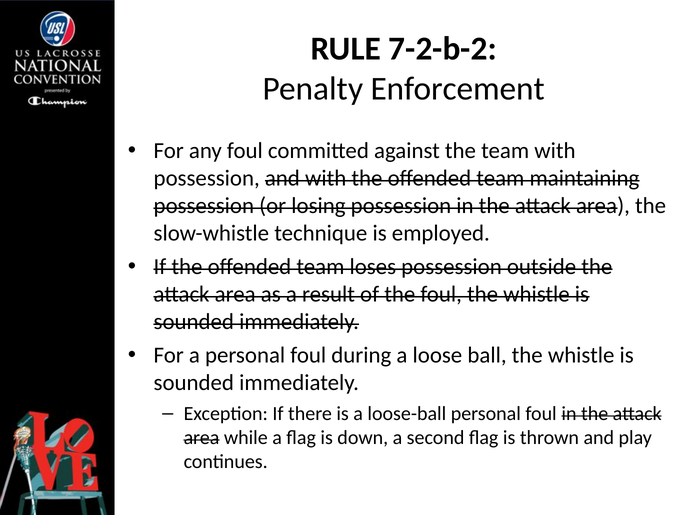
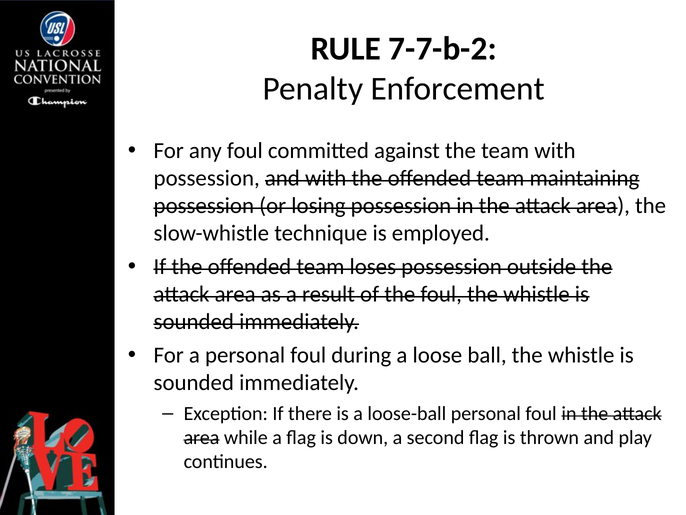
7-2-b-2: 7-2-b-2 -> 7-7-b-2 (443, 49)
